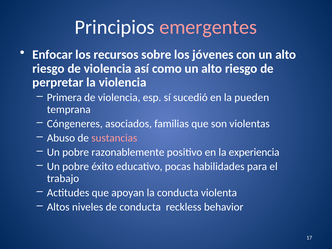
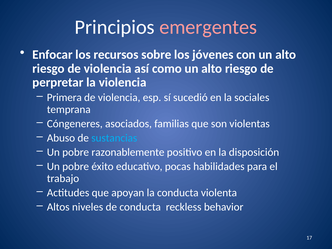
pueden: pueden -> sociales (252, 98)
sustancias colour: pink -> light blue (114, 138)
experiencia: experiencia -> disposición (254, 152)
